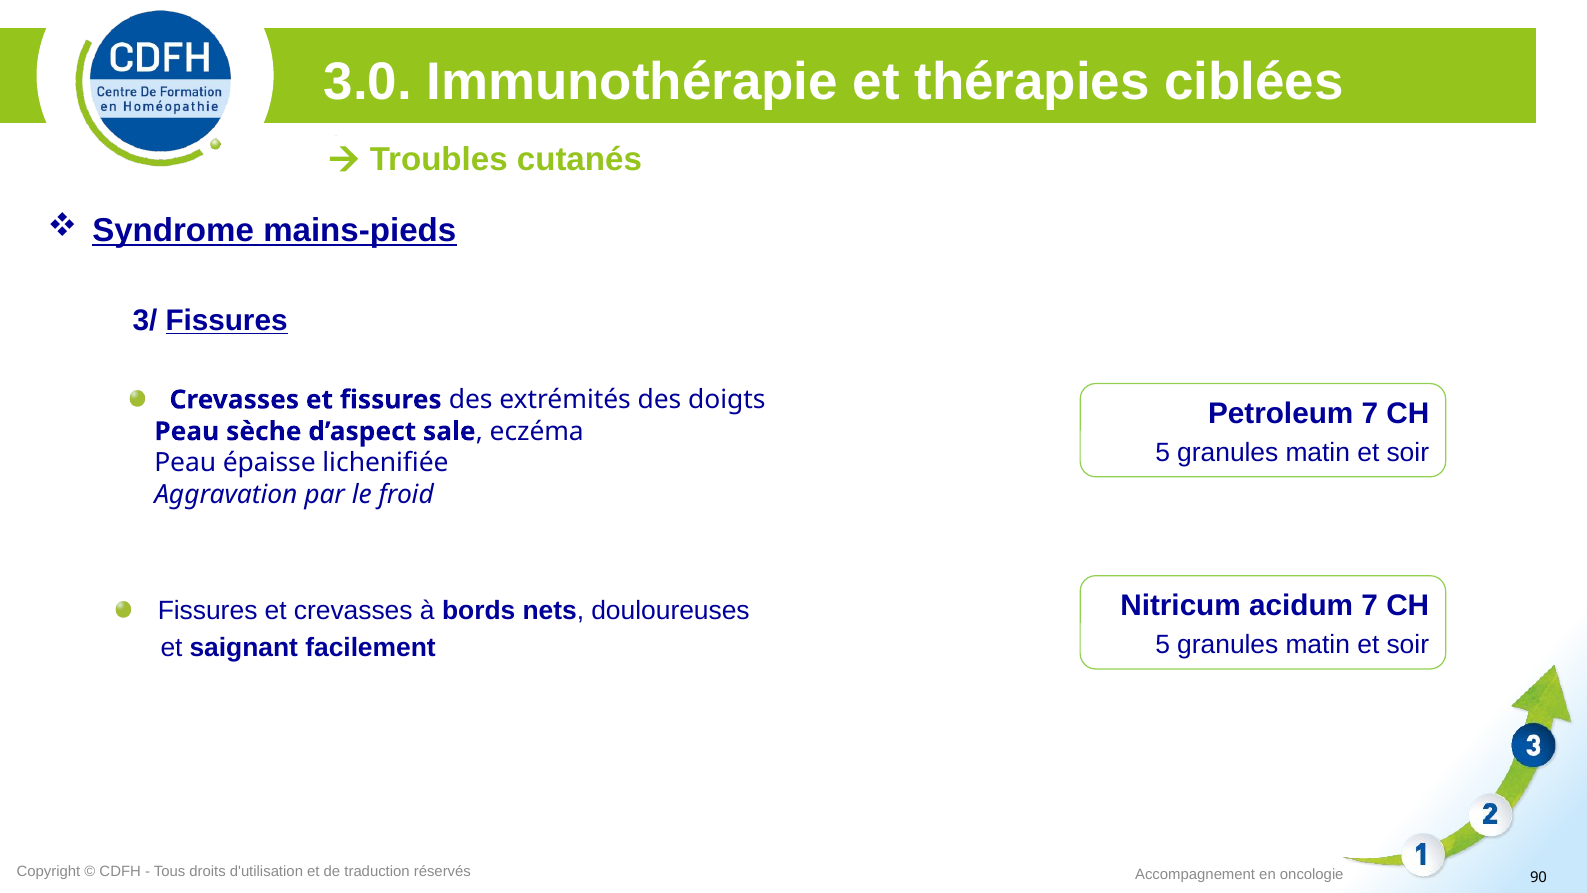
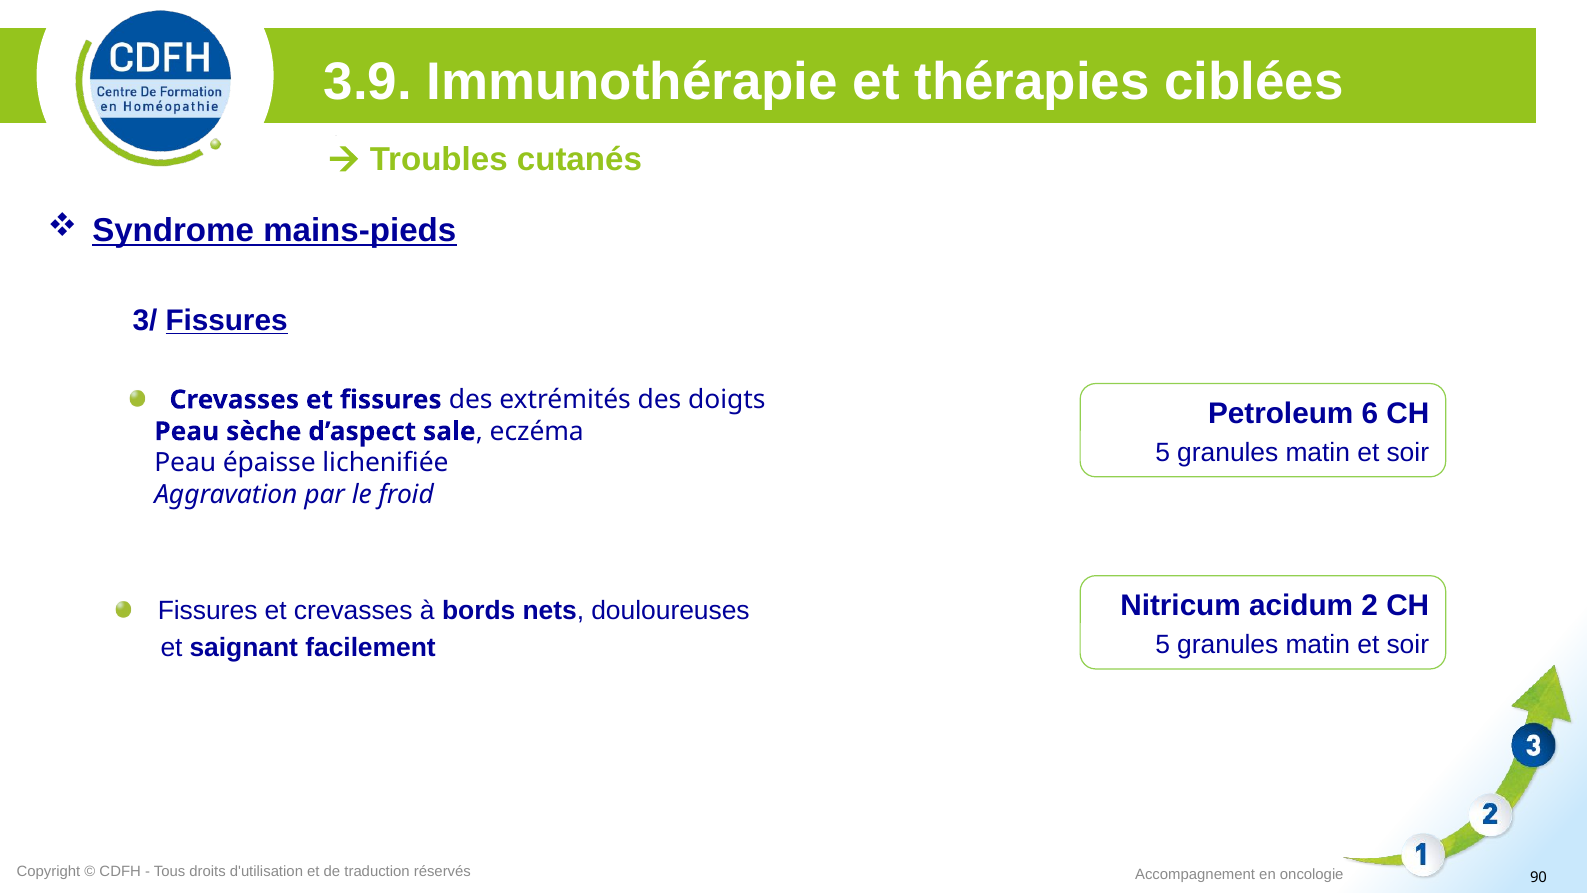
3.0: 3.0 -> 3.9 (368, 82)
Petroleum 7: 7 -> 6 (1370, 414)
acidum 7: 7 -> 2 (1370, 606)
